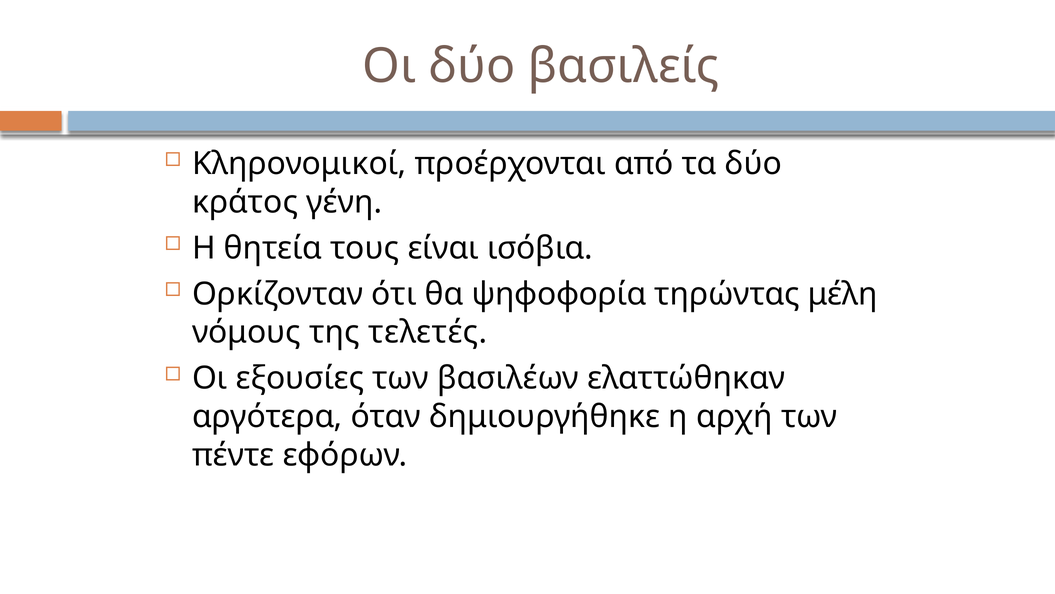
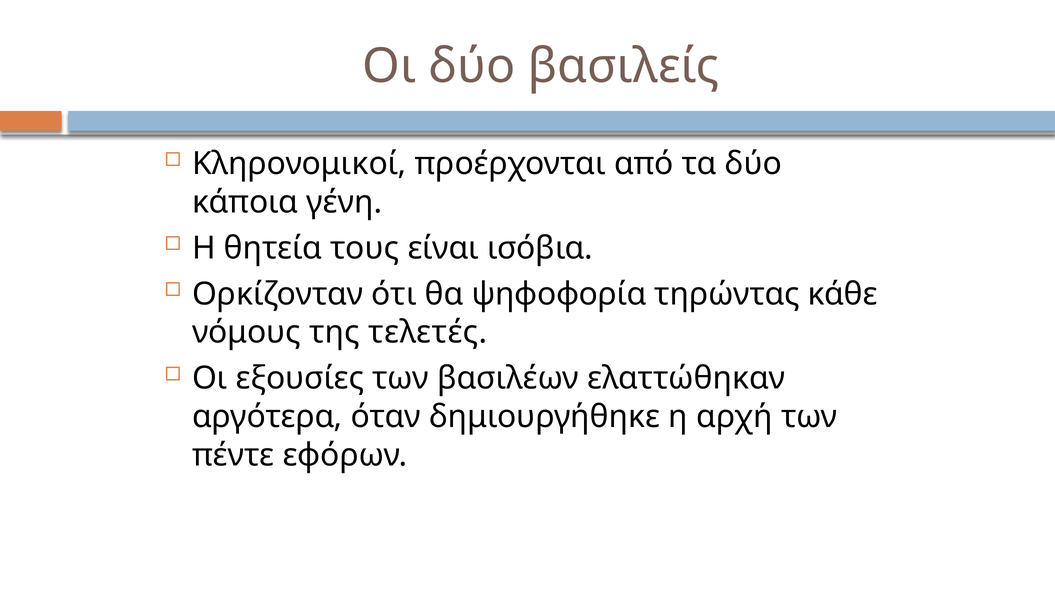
κράτος: κράτος -> κάποια (245, 202)
μέλη: μέλη -> κάθε (843, 294)
